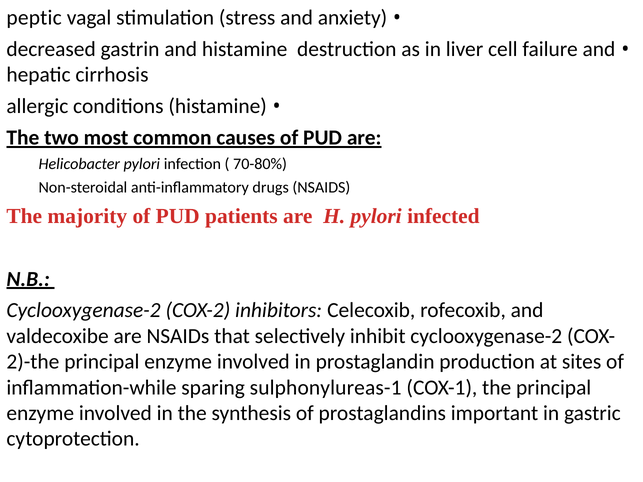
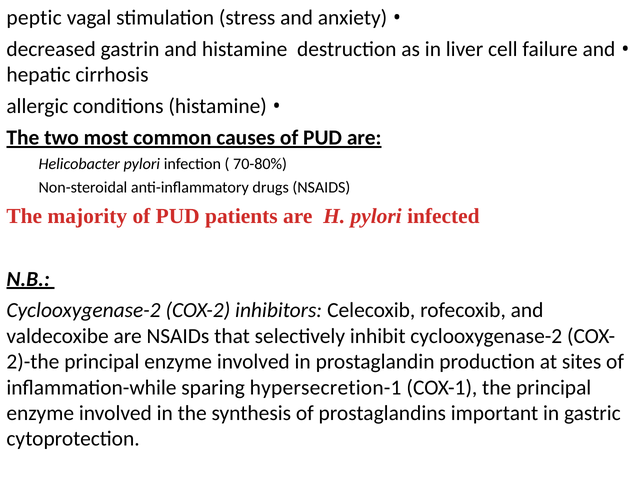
sulphonylureas-1: sulphonylureas-1 -> hypersecretion-1 (326, 388)
